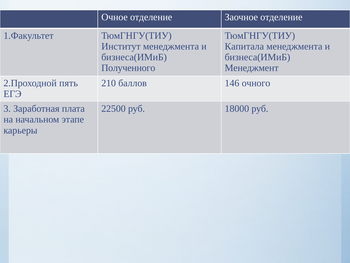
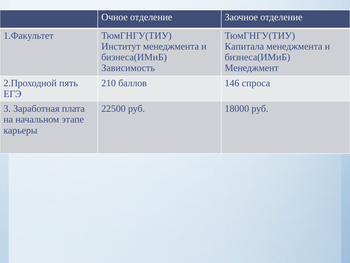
Полученного: Полученного -> Зависимость (128, 68)
очного: очного -> спроса (256, 83)
